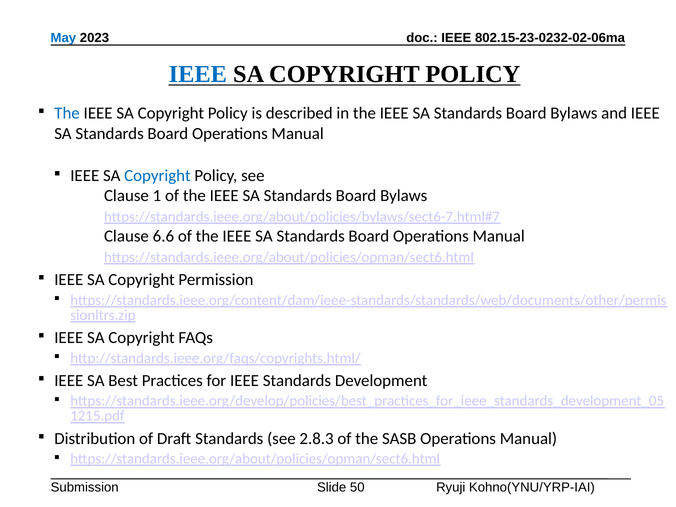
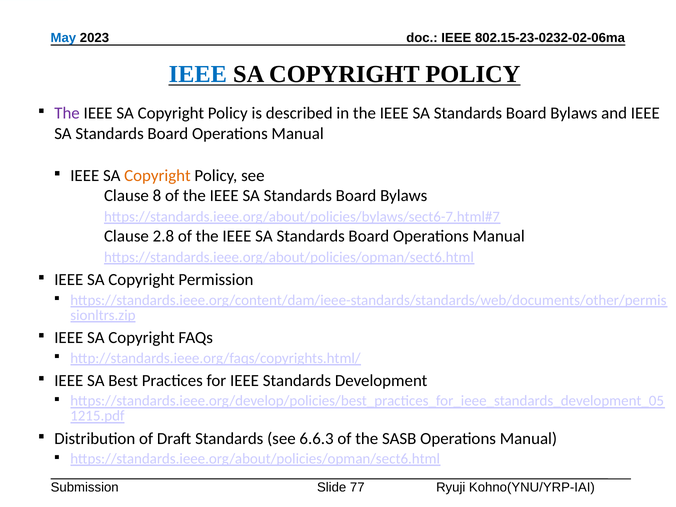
The colour: blue -> purple (67, 113)
Copyright colour: blue -> orange (157, 176)
1: 1 -> 8 (157, 196)
6.6: 6.6 -> 2.8 (163, 236)
2.8.3: 2.8.3 -> 6.6.3 (317, 438)
50: 50 -> 77 (357, 488)
